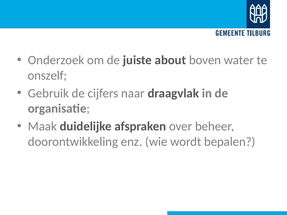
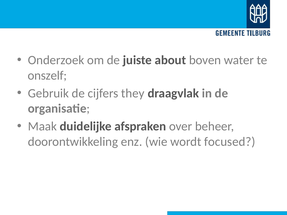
naar: naar -> they (133, 93)
bepalen: bepalen -> focused (230, 142)
